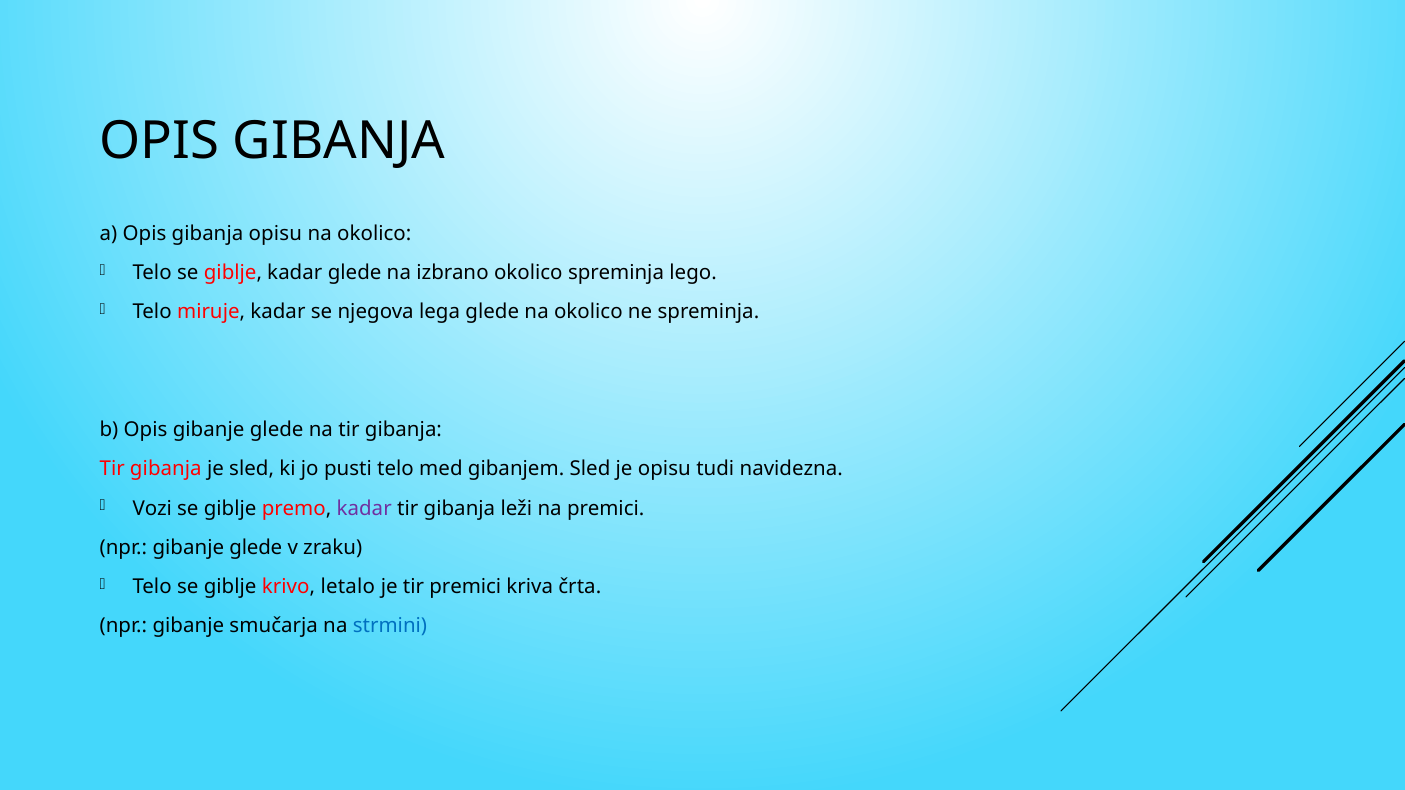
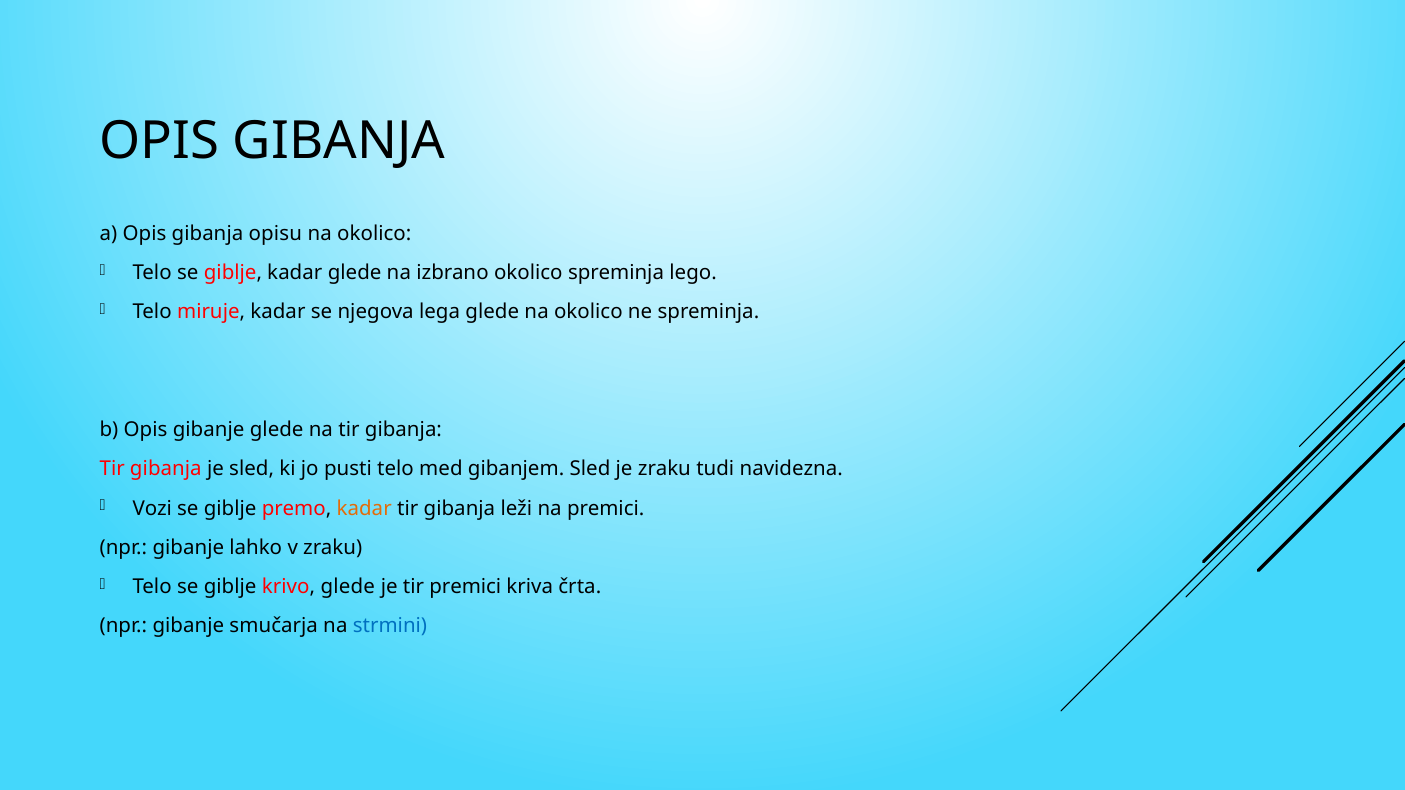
je opisu: opisu -> zraku (664, 469)
kadar colour: purple -> orange (364, 508)
npr gibanje glede: glede -> lahko (256, 548)
krivo letalo: letalo -> glede (348, 587)
